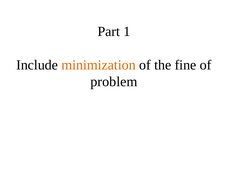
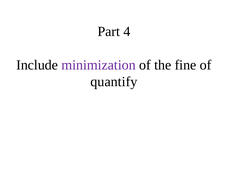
1: 1 -> 4 (127, 32)
minimization colour: orange -> purple (99, 65)
problem: problem -> quantify (114, 82)
